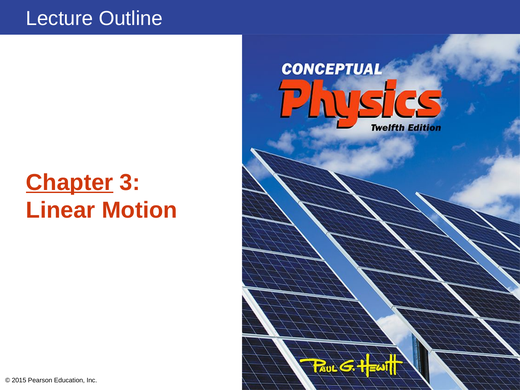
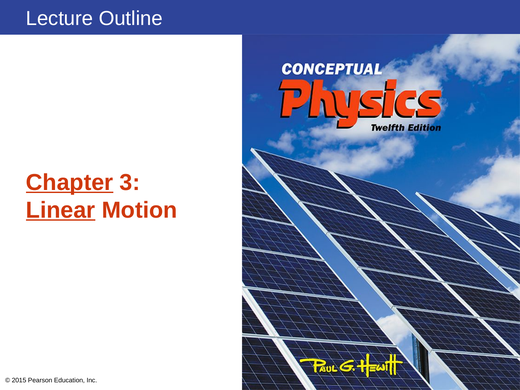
Linear underline: none -> present (61, 210)
